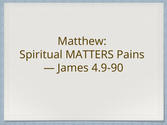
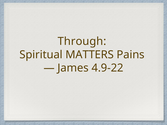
Matthew: Matthew -> Through (82, 41)
4.9-90: 4.9-90 -> 4.9-22 (107, 68)
